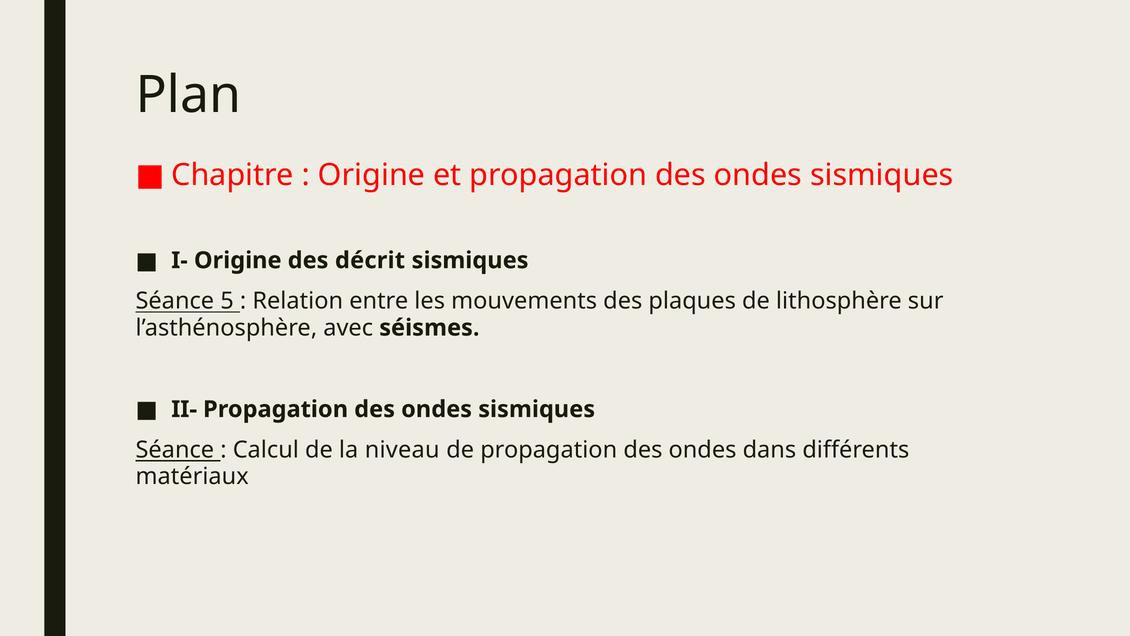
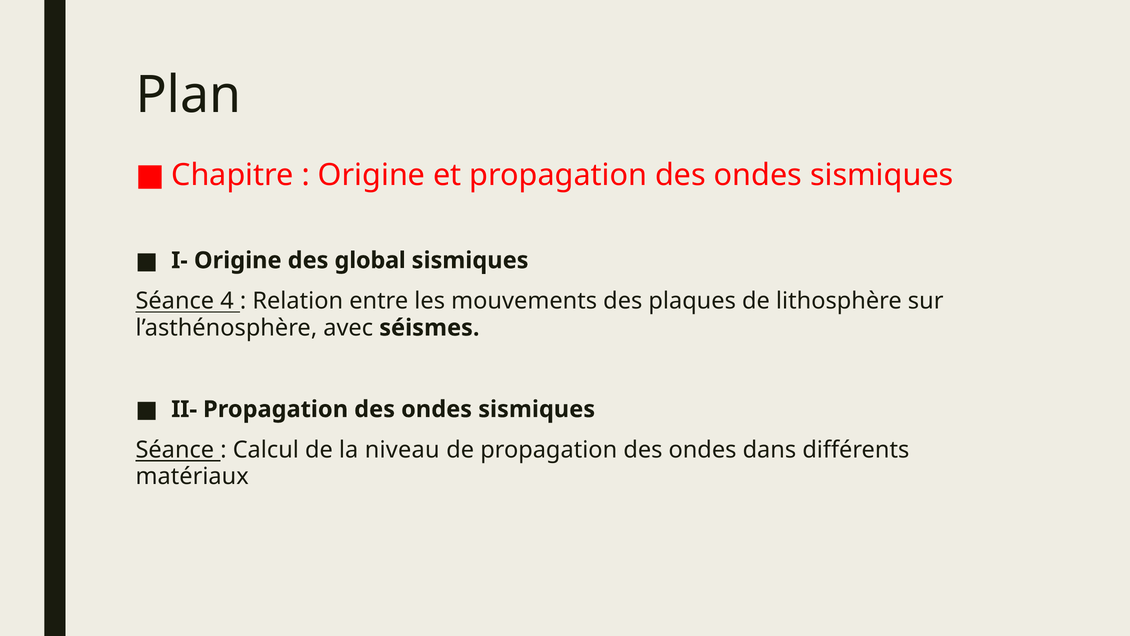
décrit: décrit -> global (370, 260)
5: 5 -> 4 (227, 301)
